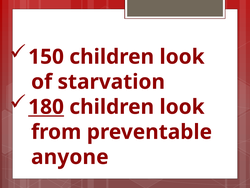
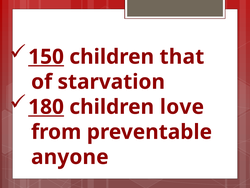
150 underline: none -> present (46, 57)
look: look -> that (182, 57)
look: look -> love (182, 107)
